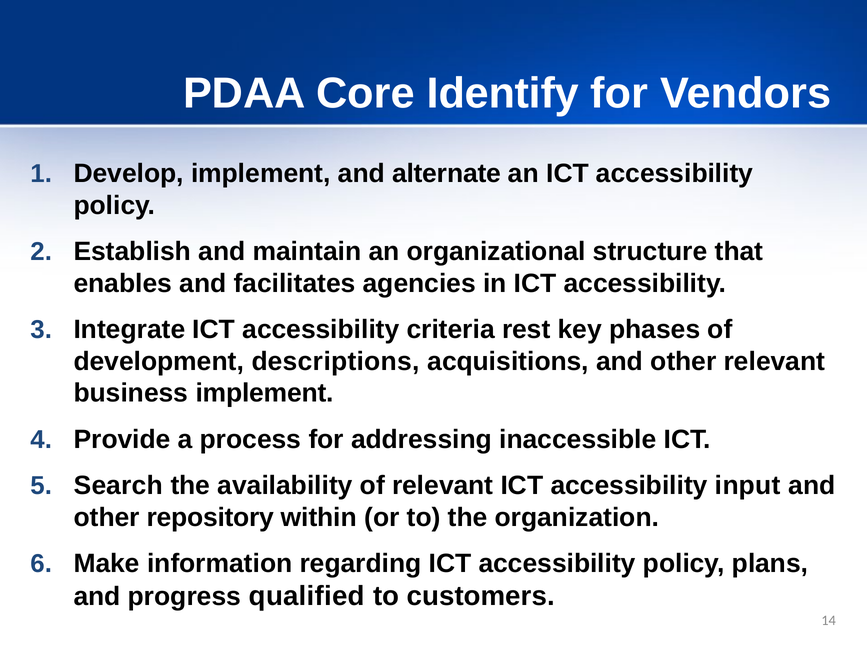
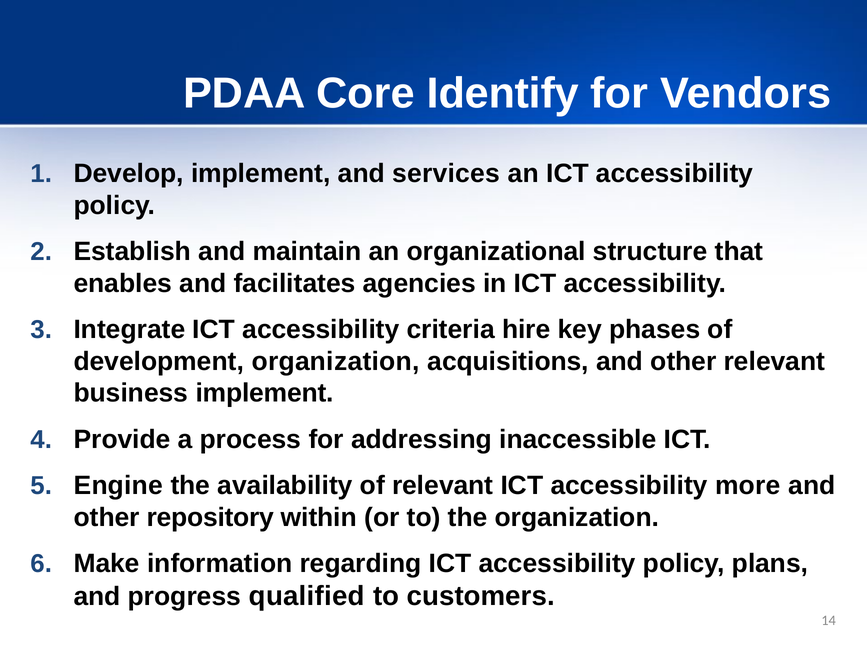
alternate: alternate -> services (446, 174)
rest: rest -> hire (526, 330)
development descriptions: descriptions -> organization (335, 362)
Search: Search -> Engine (118, 486)
input: input -> more (748, 486)
